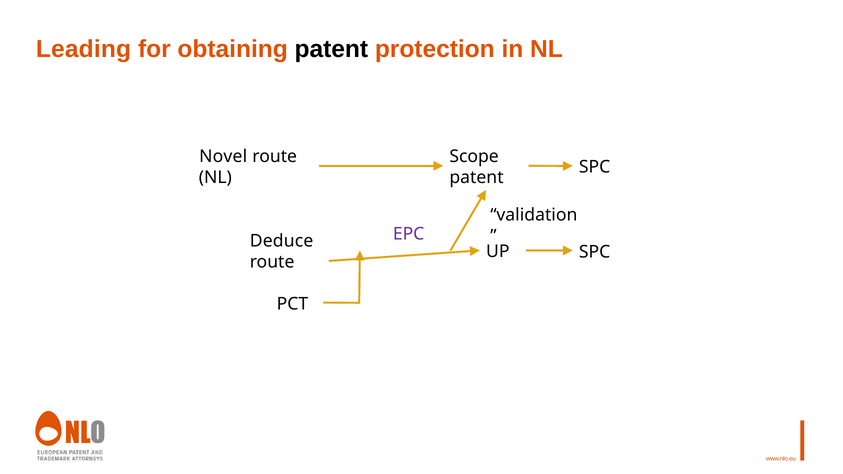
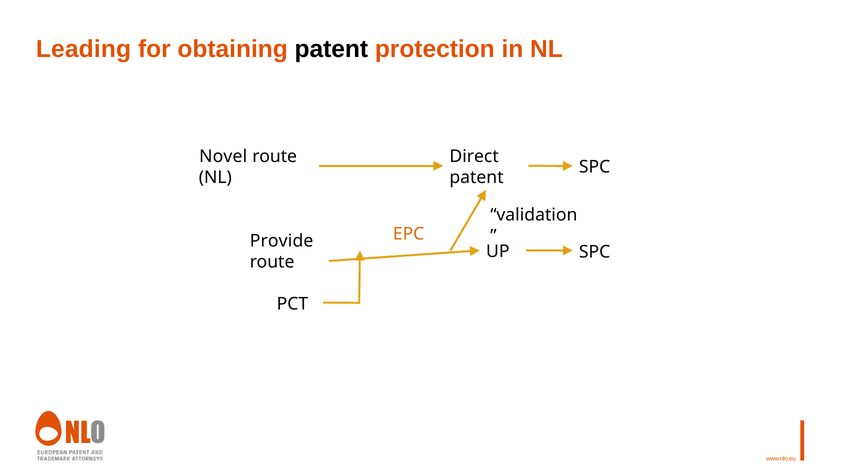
Scope: Scope -> Direct (474, 156)
EPC colour: purple -> orange (409, 234)
Deduce: Deduce -> Provide (282, 241)
